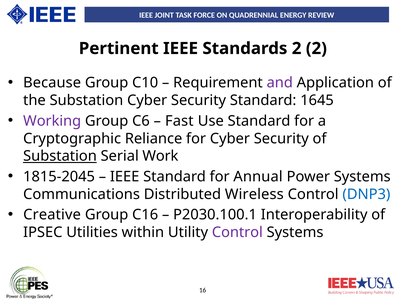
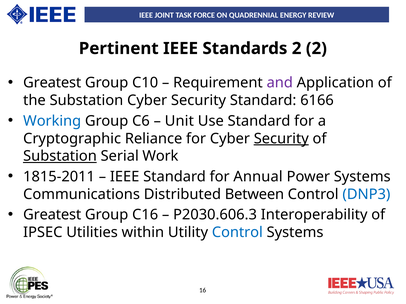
Because: Because -> Greatest (52, 83)
1645: 1645 -> 6166 (317, 101)
Working colour: purple -> blue (52, 121)
Fast: Fast -> Unit (179, 121)
Security underline: none -> present (281, 139)
1815-2045: 1815-2045 -> 1815-2011 (59, 177)
Wireless: Wireless -> Between (254, 195)
Creative: Creative -> Greatest (52, 215)
P2030.100.1: P2030.100.1 -> P2030.606.3 (215, 215)
Control colour: purple -> blue (237, 233)
